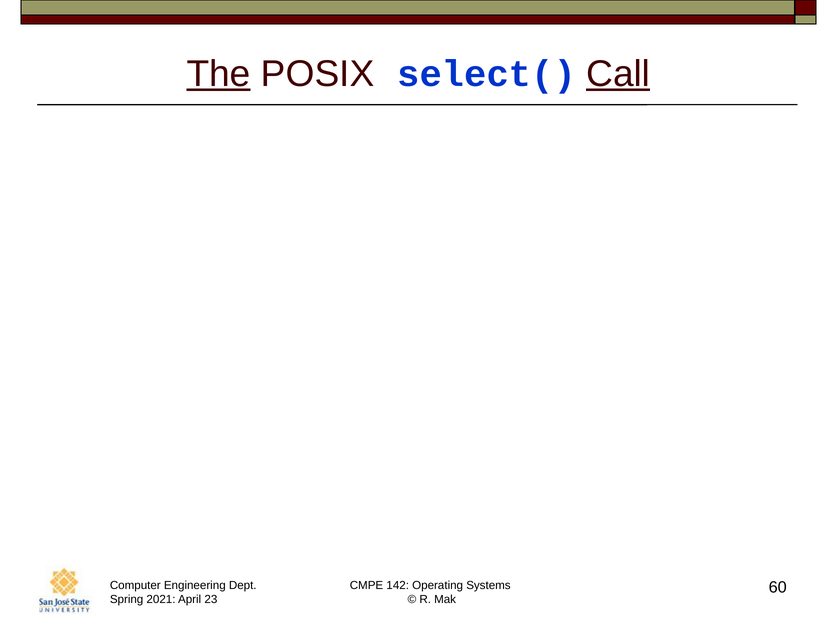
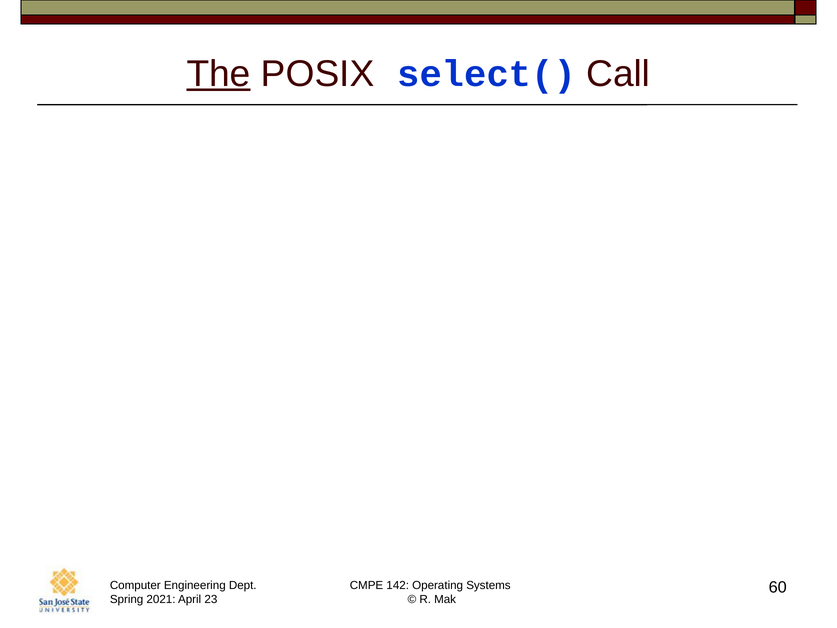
Call underline: present -> none (618, 74)
